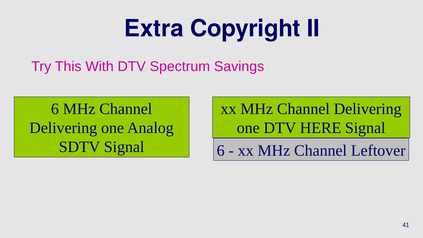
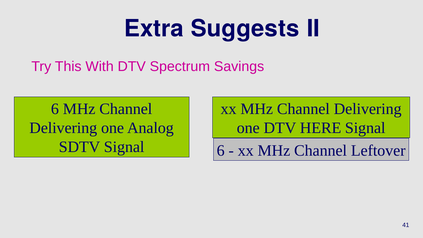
Copyright: Copyright -> Suggests (245, 29)
